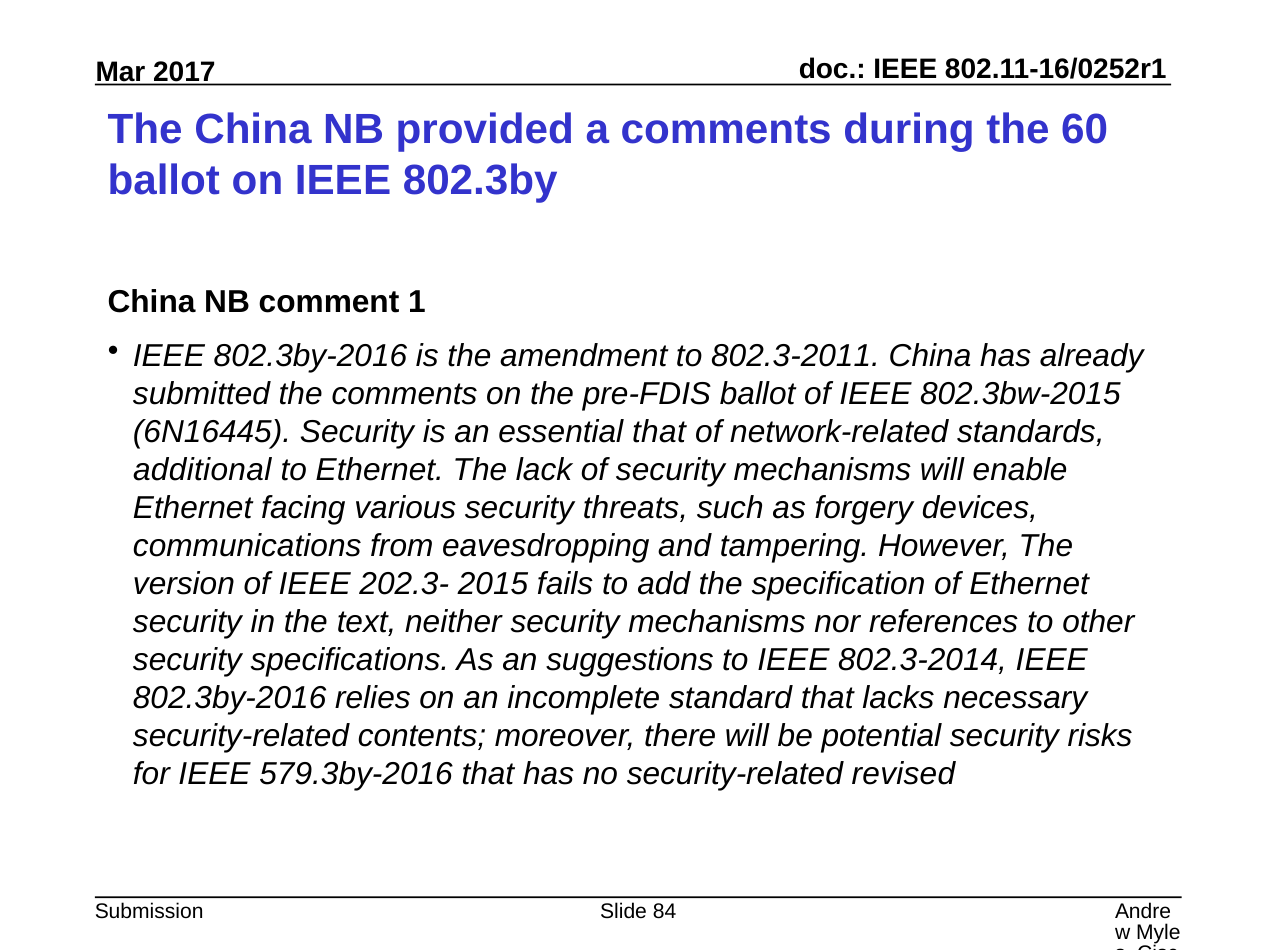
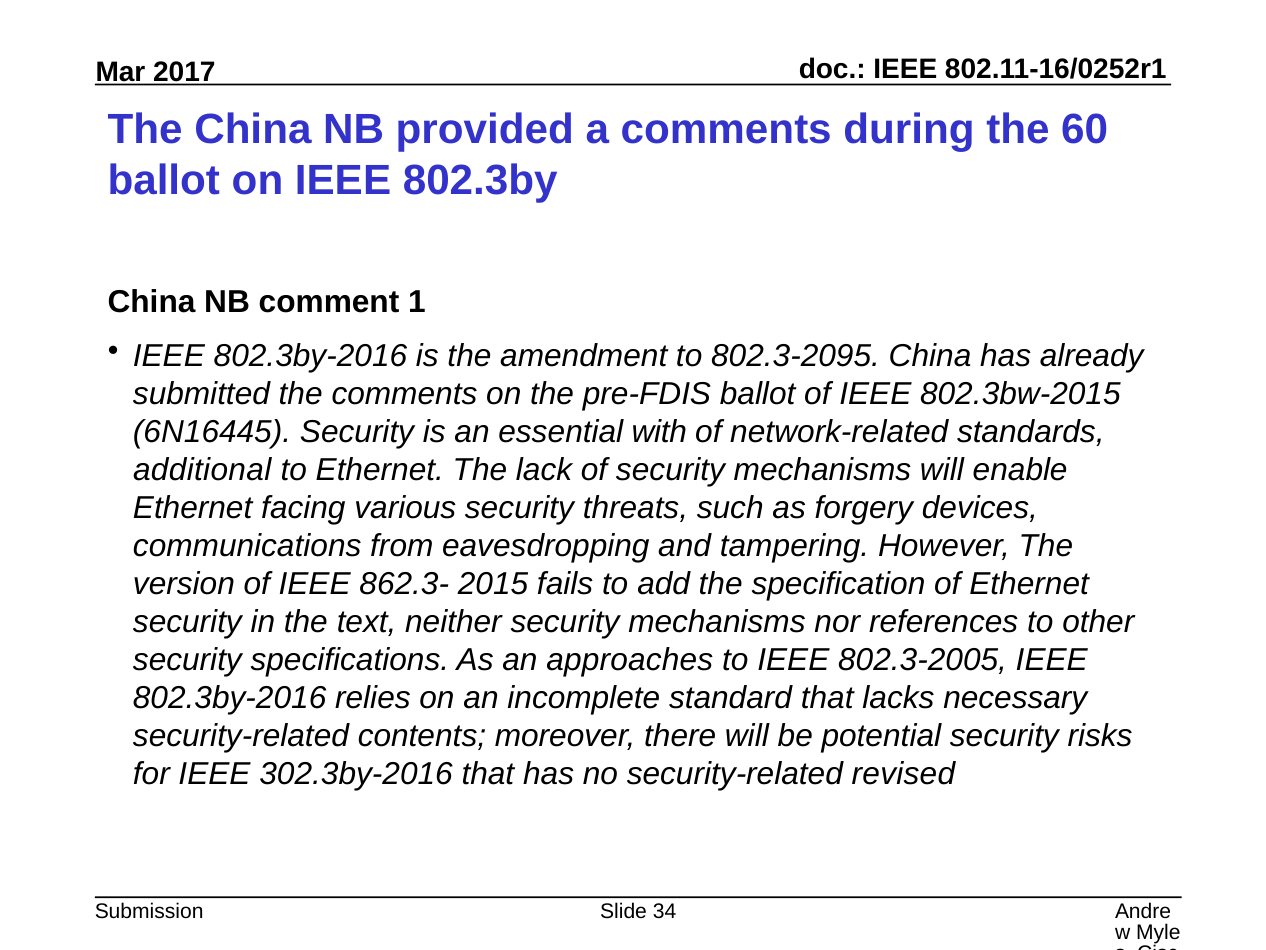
802.3-2011: 802.3-2011 -> 802.3-2095 (796, 356)
essential that: that -> with (659, 432)
202.3-: 202.3- -> 862.3- (404, 584)
suggestions: suggestions -> approaches (630, 660)
802.3-2014: 802.3-2014 -> 802.3-2005 (923, 660)
579.3by-2016: 579.3by-2016 -> 302.3by-2016 (356, 773)
84: 84 -> 34 (665, 911)
